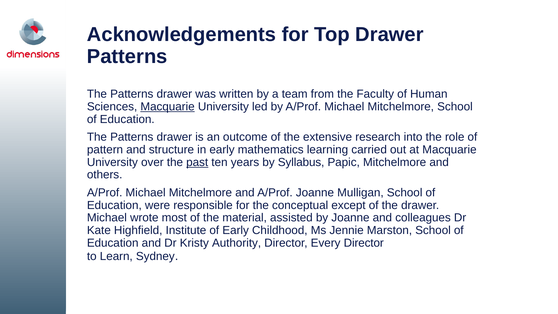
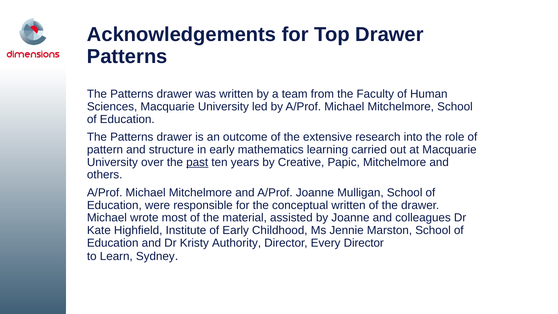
Macquarie underline: present -> none (168, 107)
Syllabus: Syllabus -> Creative (301, 162)
conceptual except: except -> written (349, 205)
